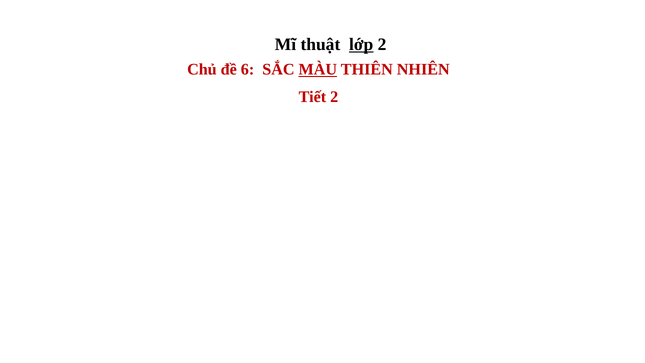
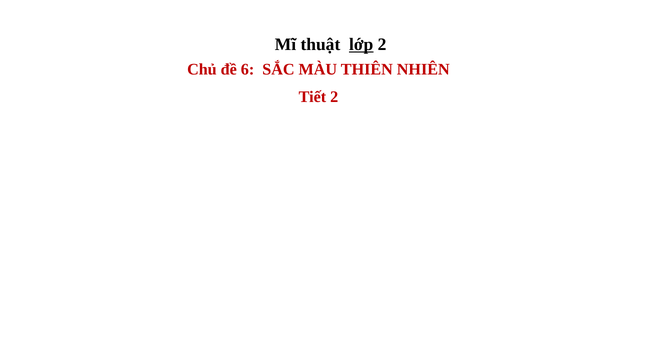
MÀU underline: present -> none (318, 70)
